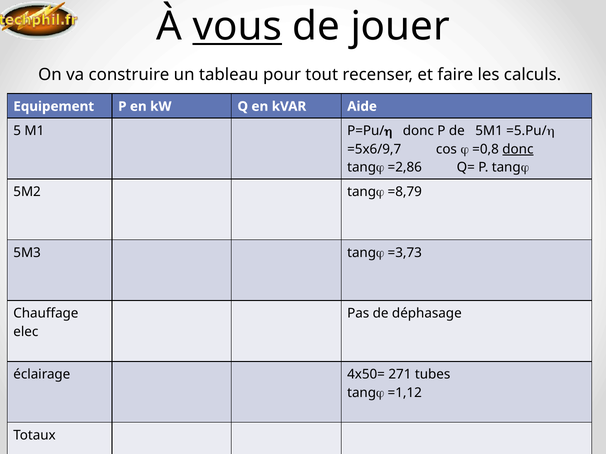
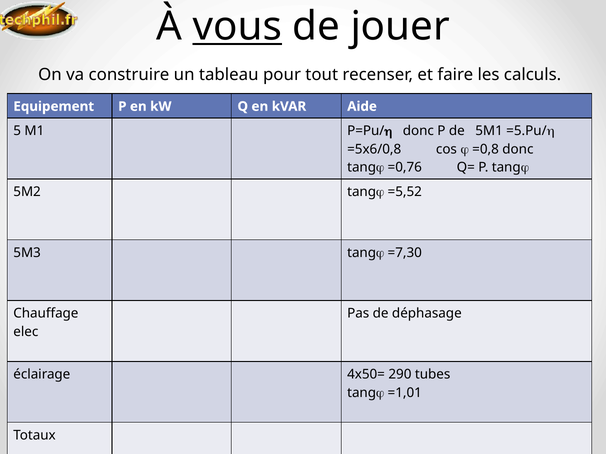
=5x6/9,7: =5x6/9,7 -> =5x6/0,8 (374, 149)
donc underline: present -> none (518, 149)
=2,86: =2,86 -> =0,76 (405, 168)
=8,79: =8,79 -> =5,52 (405, 192)
=3,73: =3,73 -> =7,30 (405, 253)
271: 271 -> 290 (400, 375)
=1,12: =1,12 -> =1,01 (405, 393)
